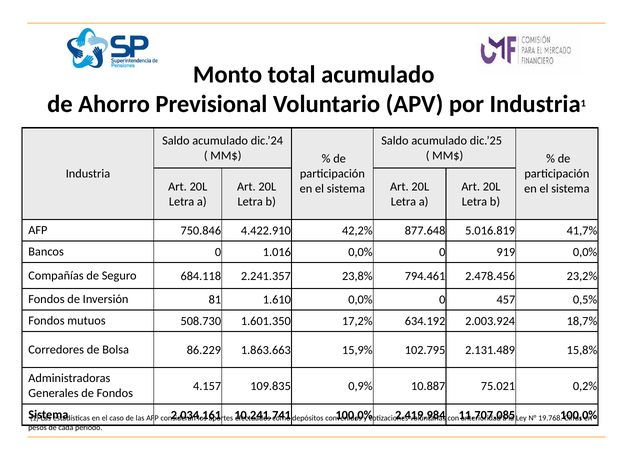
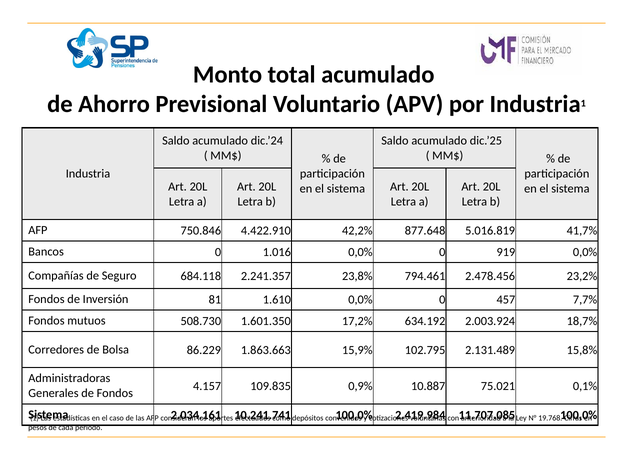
0,5%: 0,5% -> 7,7% (585, 300)
0,2%: 0,2% -> 0,1% (585, 386)
